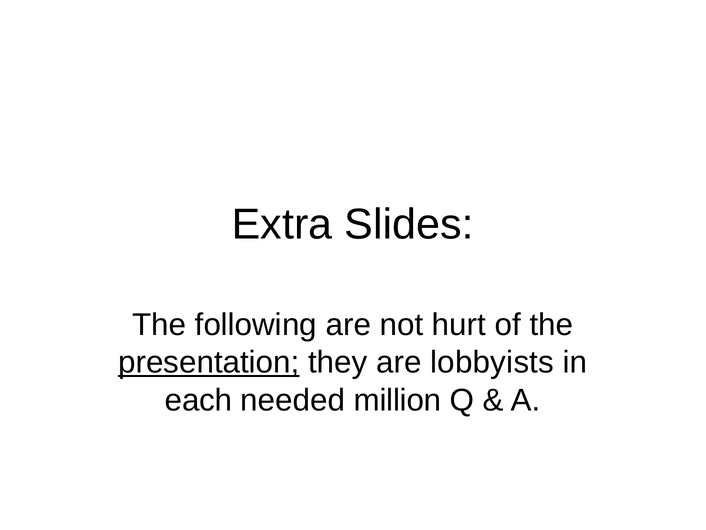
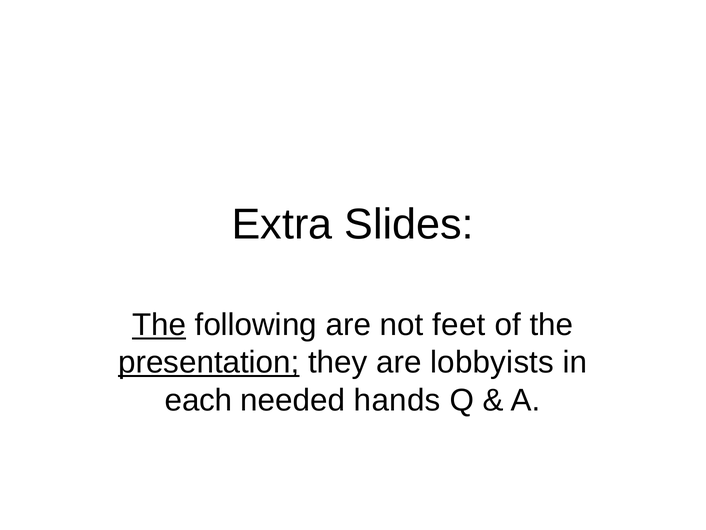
The underline: none -> present (159, 325)
hurt: hurt -> feet (459, 325)
million: million -> hands (397, 400)
